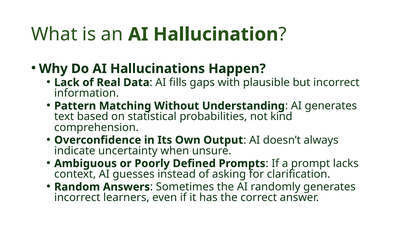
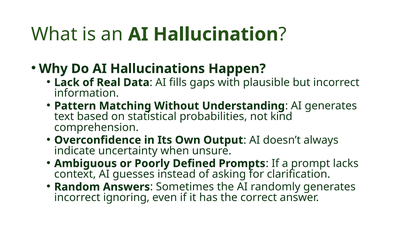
learners: learners -> ignoring (126, 198)
